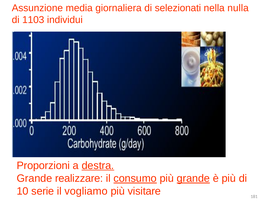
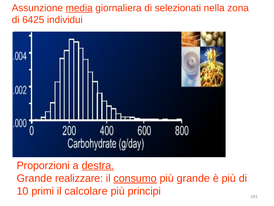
media underline: none -> present (79, 8)
nulla: nulla -> zona (238, 8)
1103: 1103 -> 6425 (33, 20)
grande underline: present -> none (193, 178)
serie: serie -> primi (43, 191)
vogliamo: vogliamo -> calcolare (86, 191)
visitare: visitare -> principi (144, 191)
